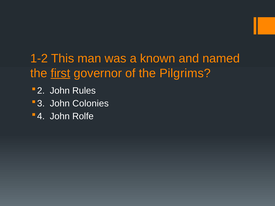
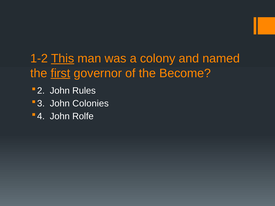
This underline: none -> present (63, 59)
known: known -> colony (158, 59)
Pilgrims: Pilgrims -> Become (185, 73)
